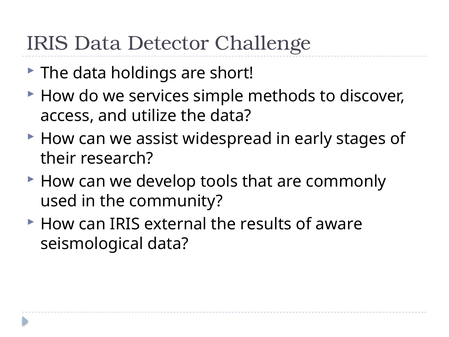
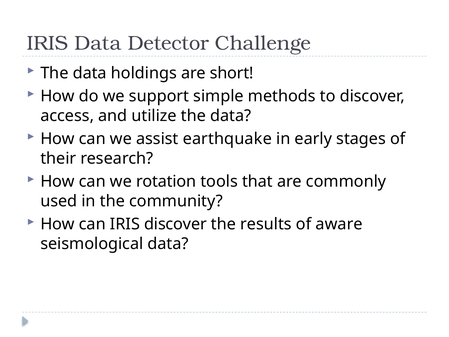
services: services -> support (159, 96)
widespread: widespread -> earthquake (227, 139)
develop: develop -> rotation (166, 181)
IRIS external: external -> discover (175, 224)
